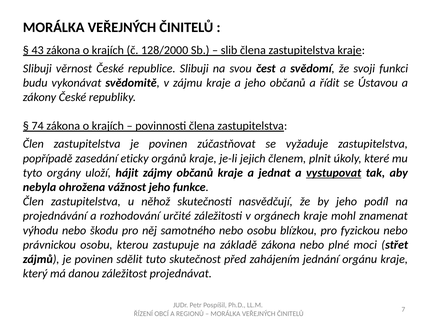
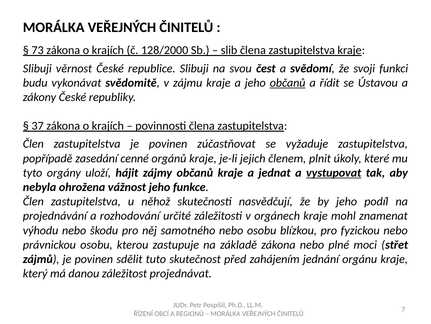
43: 43 -> 73 (38, 50)
občanů underline: none -> present (288, 83)
74: 74 -> 37 (38, 126)
eticky: eticky -> cenné (135, 158)
